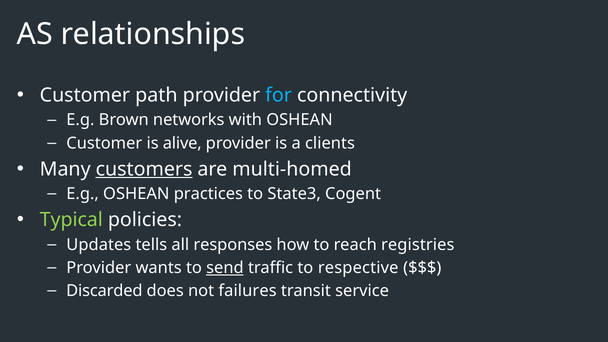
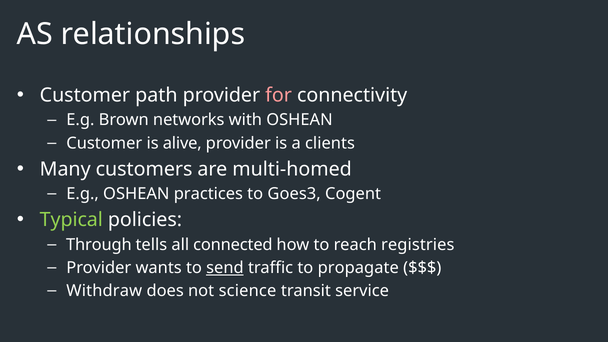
for colour: light blue -> pink (279, 95)
customers underline: present -> none (144, 169)
State3: State3 -> Goes3 (294, 194)
Updates: Updates -> Through (99, 245)
responses: responses -> connected (233, 245)
respective: respective -> propagate (358, 268)
Discarded: Discarded -> Withdraw (104, 291)
failures: failures -> science (248, 291)
